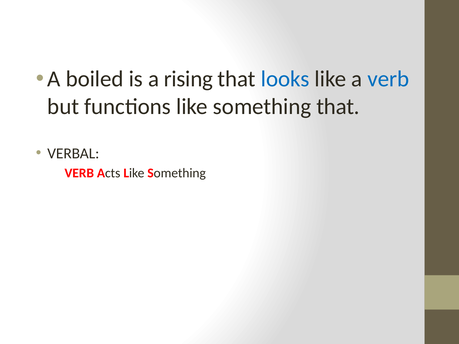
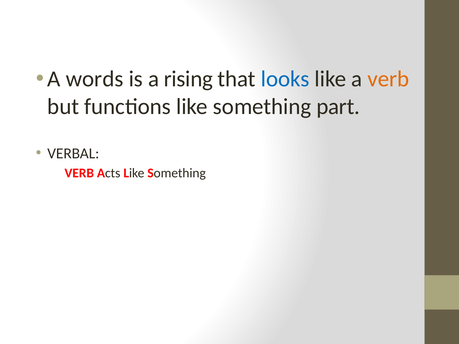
boiled: boiled -> words (95, 79)
verb colour: blue -> orange (388, 79)
something that: that -> part (338, 107)
